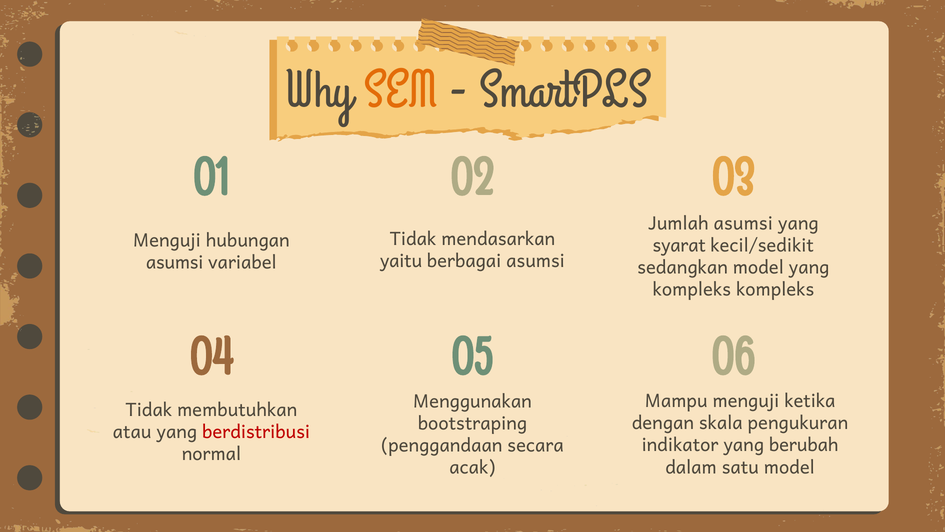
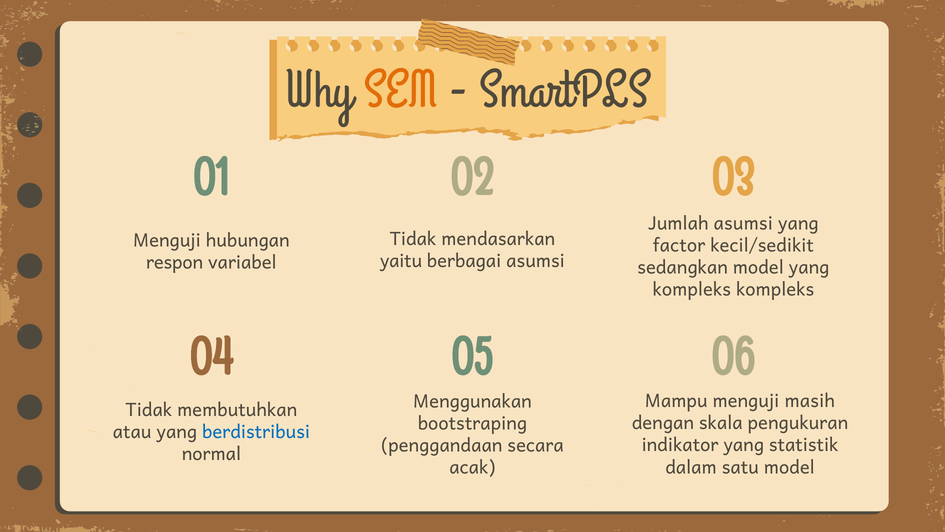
syarat: syarat -> factor (679, 246)
asumsi: asumsi -> respon (175, 262)
ketika: ketika -> masih (810, 401)
berdistribusi colour: red -> blue (256, 432)
berubah: berubah -> statistik (804, 445)
